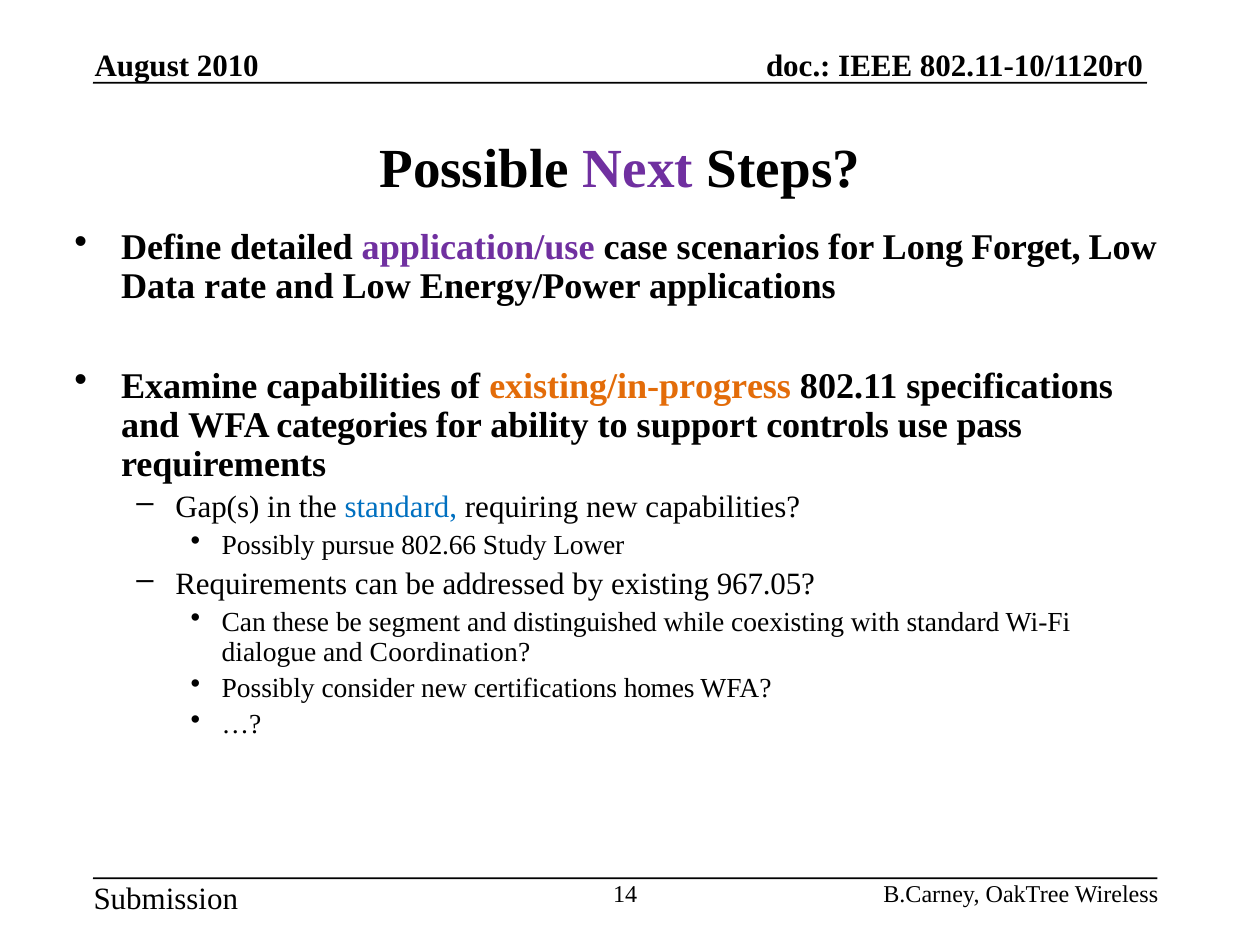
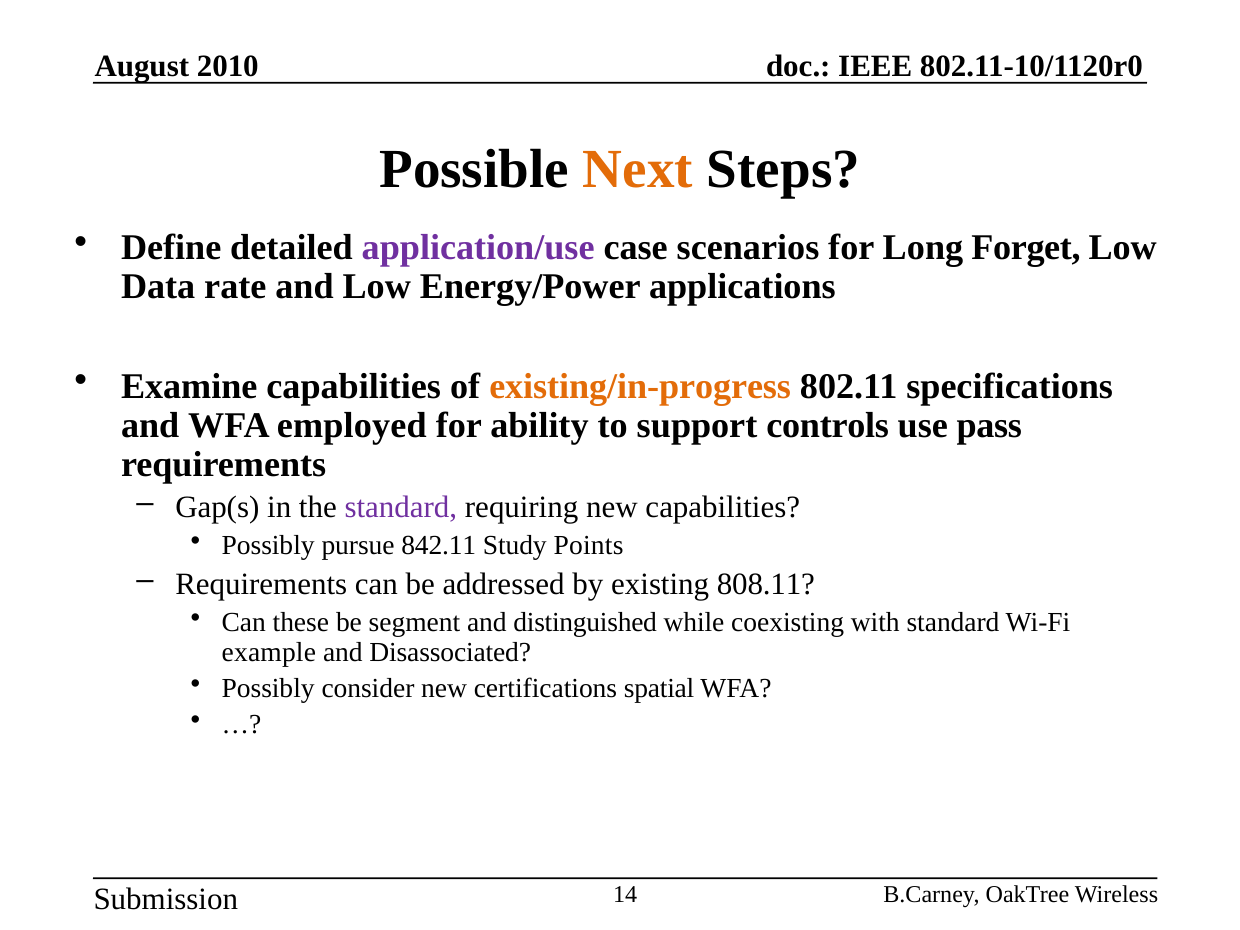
Next colour: purple -> orange (638, 169)
categories: categories -> employed (352, 425)
standard colour: blue -> purple (401, 507)
802.66: 802.66 -> 842.11 (439, 545)
Lower: Lower -> Points (589, 545)
967.05: 967.05 -> 808.11 (766, 585)
dialogue: dialogue -> example (269, 652)
Coordination: Coordination -> Disassociated (450, 652)
homes: homes -> spatial (659, 688)
